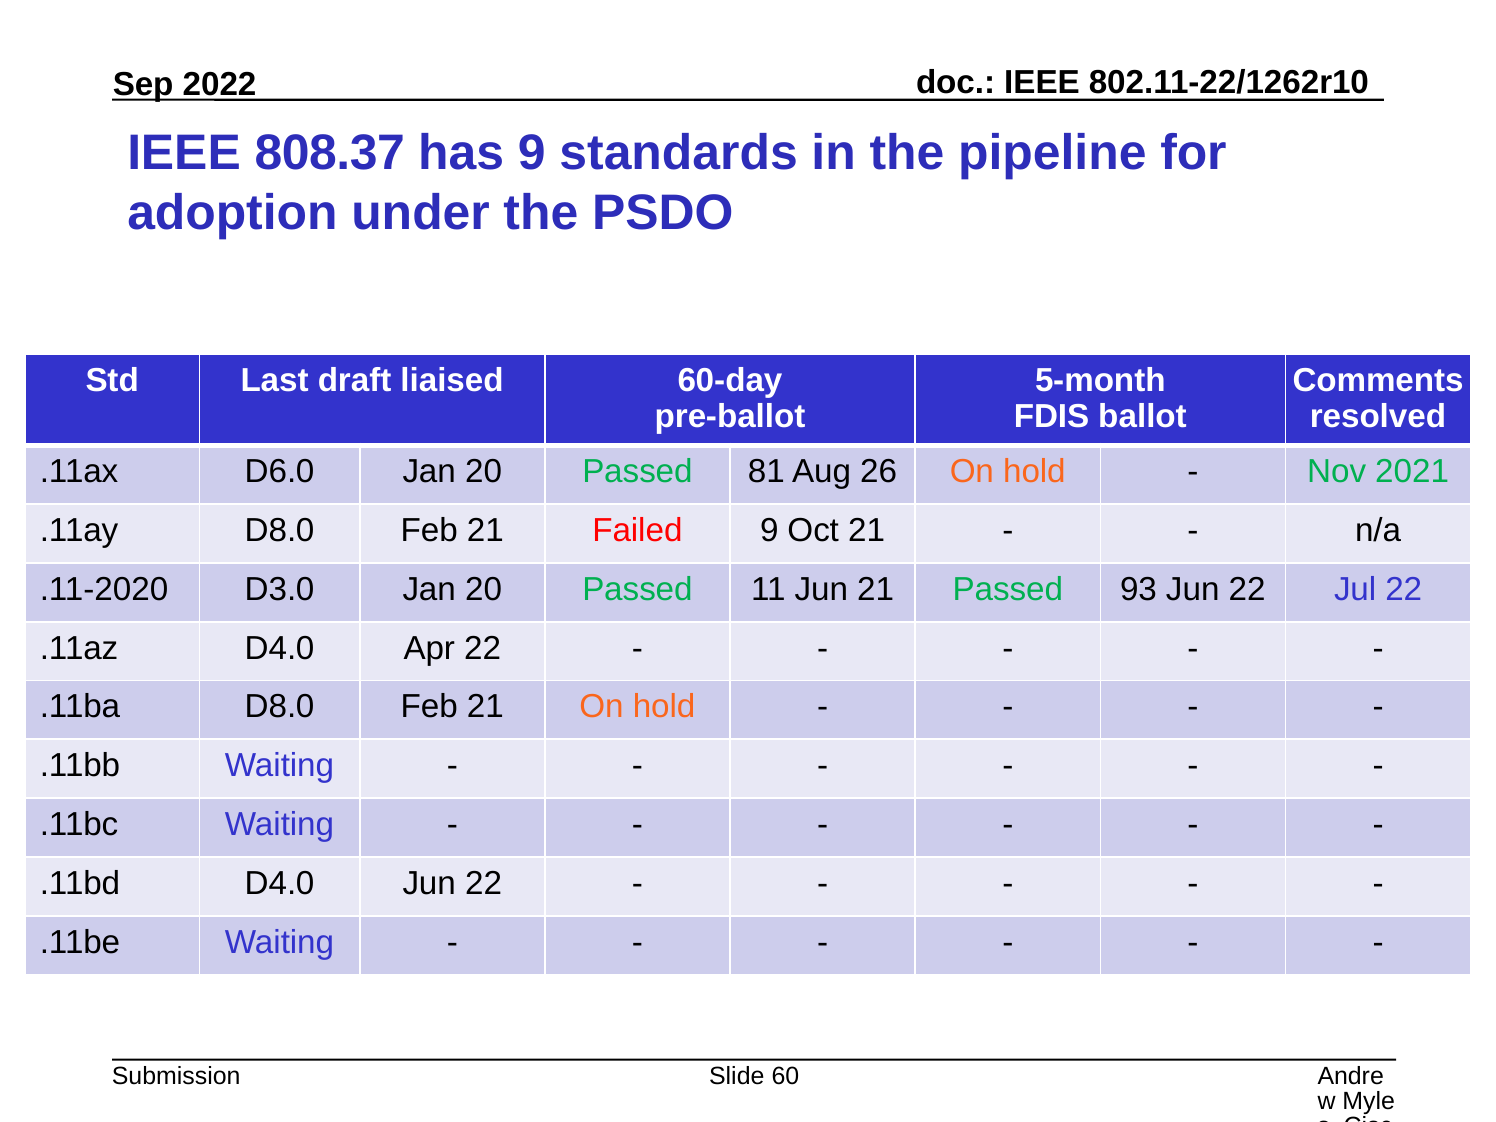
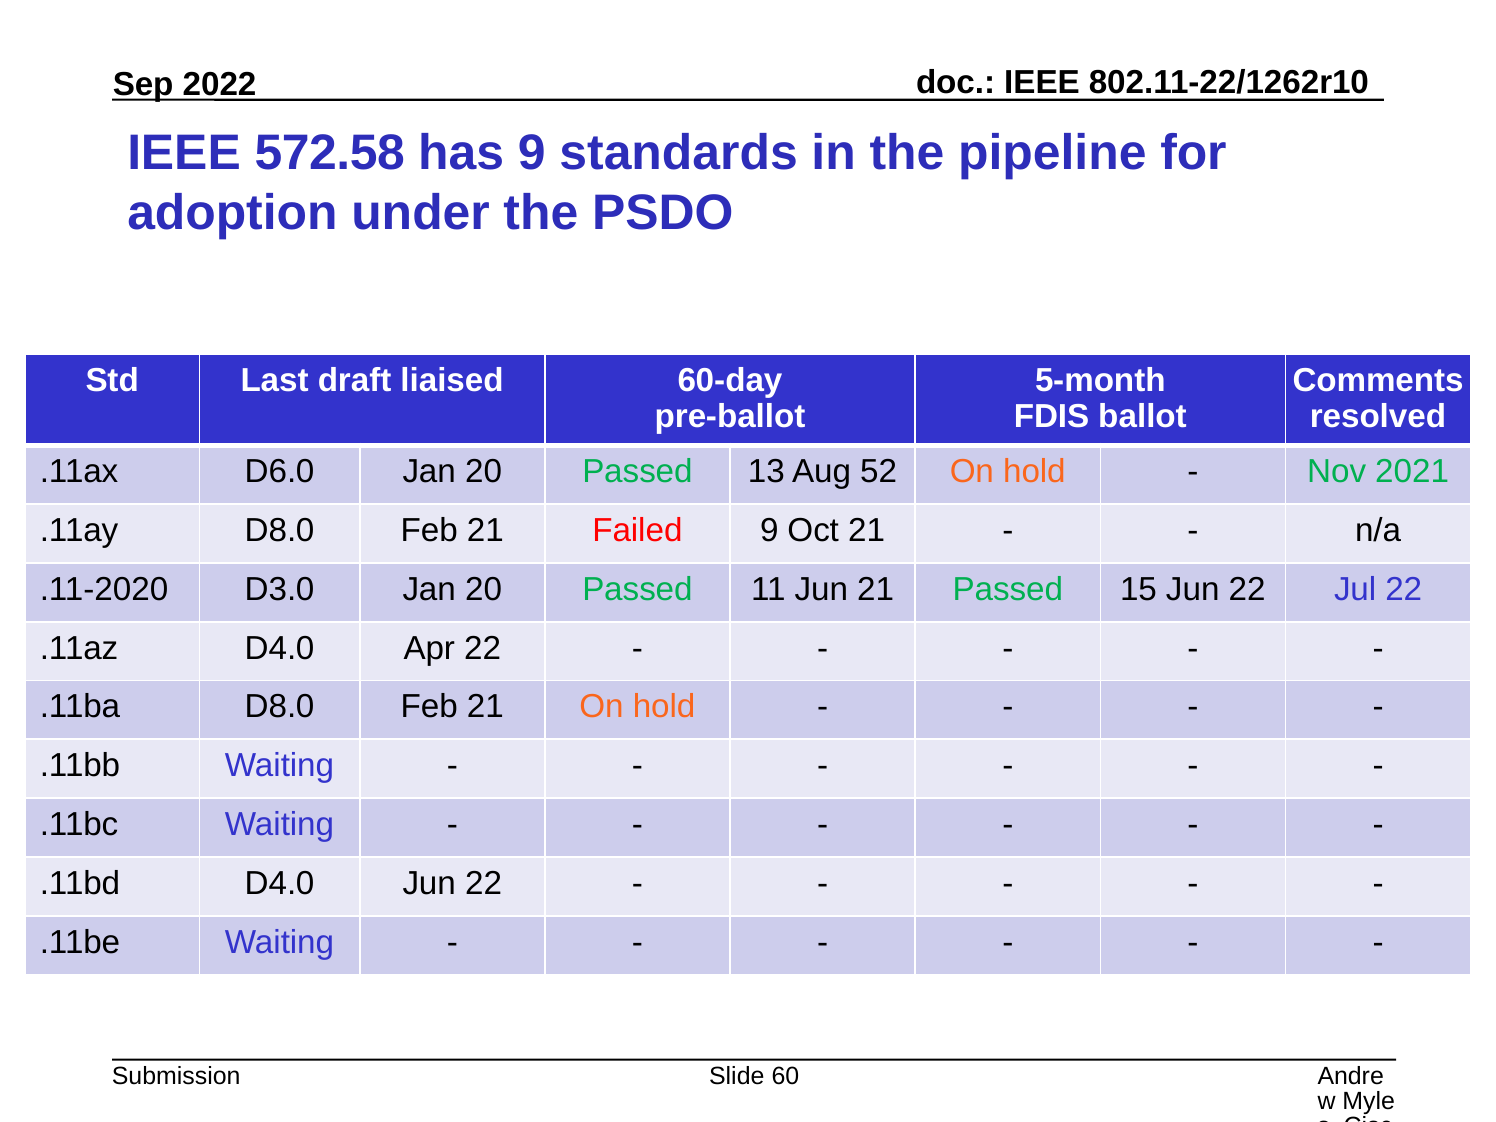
808.37: 808.37 -> 572.58 (330, 153)
81: 81 -> 13 (766, 472)
26: 26 -> 52 (879, 472)
93: 93 -> 15 (1139, 589)
